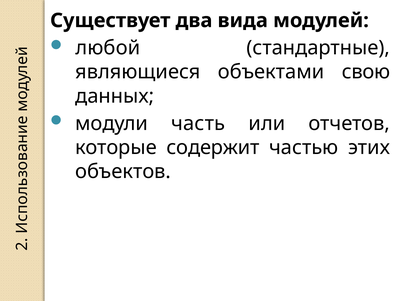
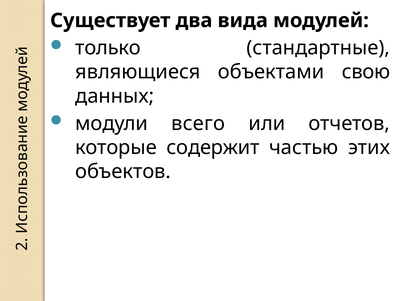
любой: любой -> только (108, 48)
часть: часть -> всего (198, 124)
